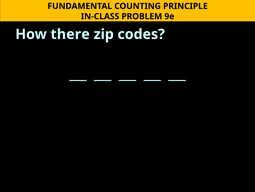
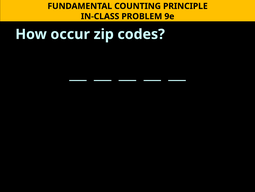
there: there -> occur (70, 34)
